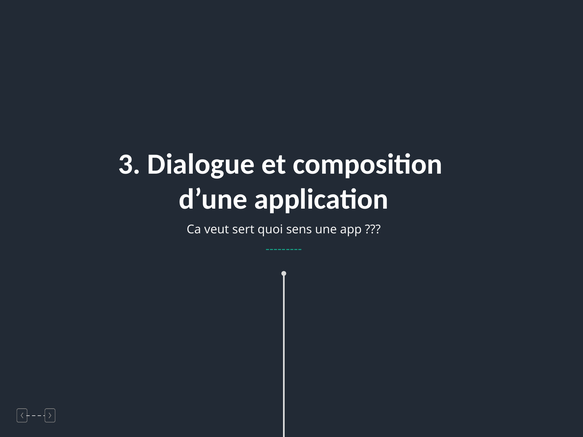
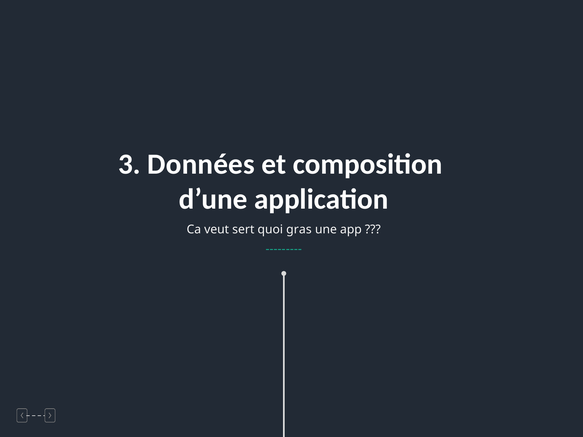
Dialogue: Dialogue -> Données (201, 164)
sens: sens -> gras (299, 230)
